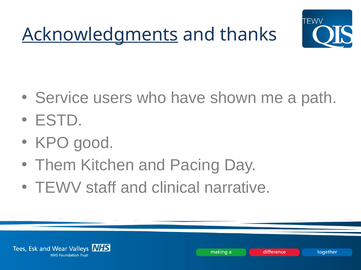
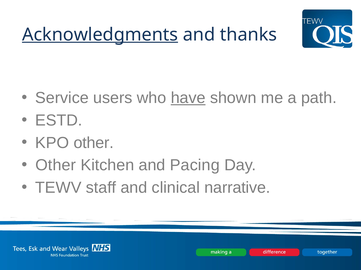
have underline: none -> present (188, 98)
KPO good: good -> other (94, 143)
Them: Them -> Other (56, 166)
